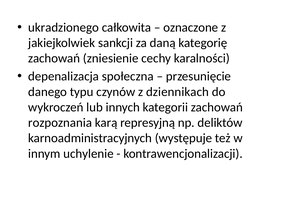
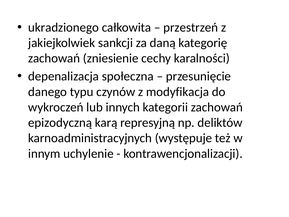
oznaczone: oznaczone -> przestrzeń (191, 27)
dziennikach: dziennikach -> modyfikacja (178, 92)
rozpoznania: rozpoznania -> epizodyczną (60, 123)
